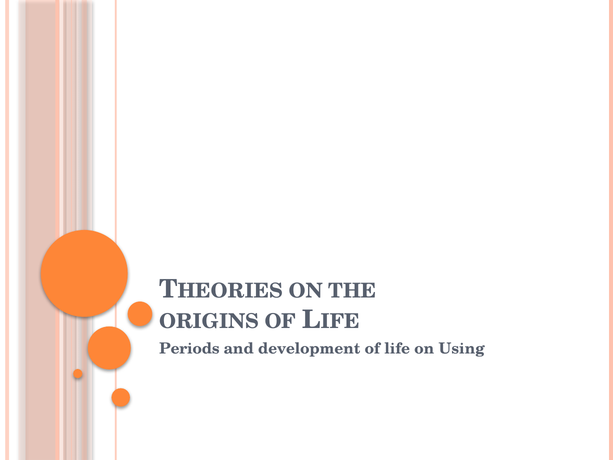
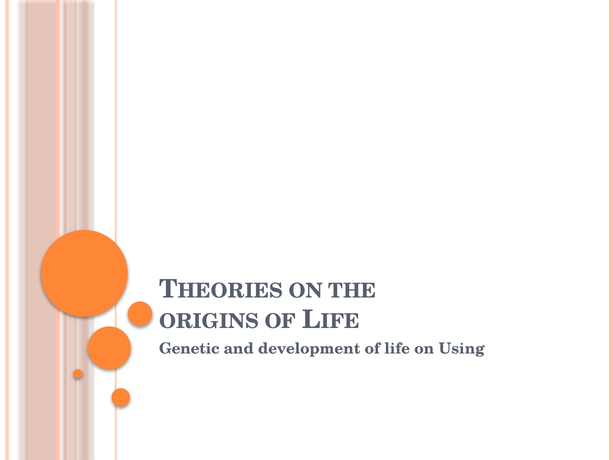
Periods: Periods -> Genetic (189, 349)
